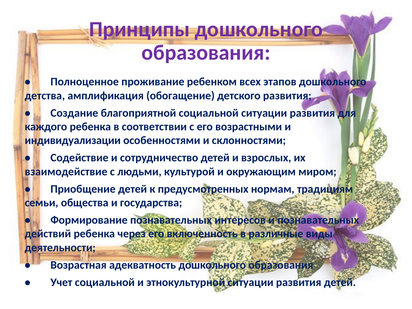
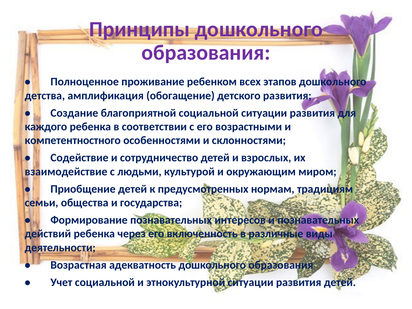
индивидуализации: индивидуализации -> компетентностного (73, 140)
